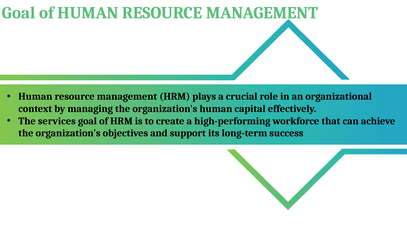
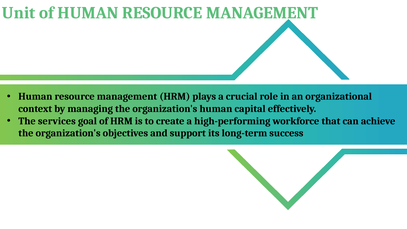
Goal: Goal -> Unit (19, 13)
